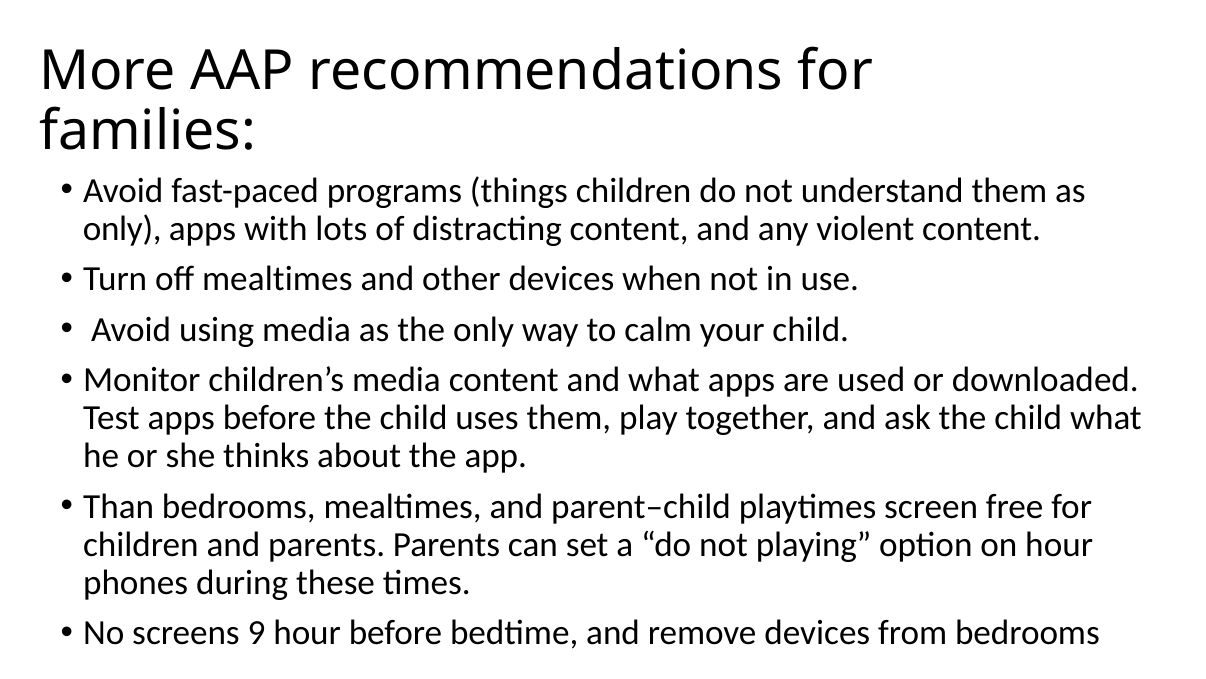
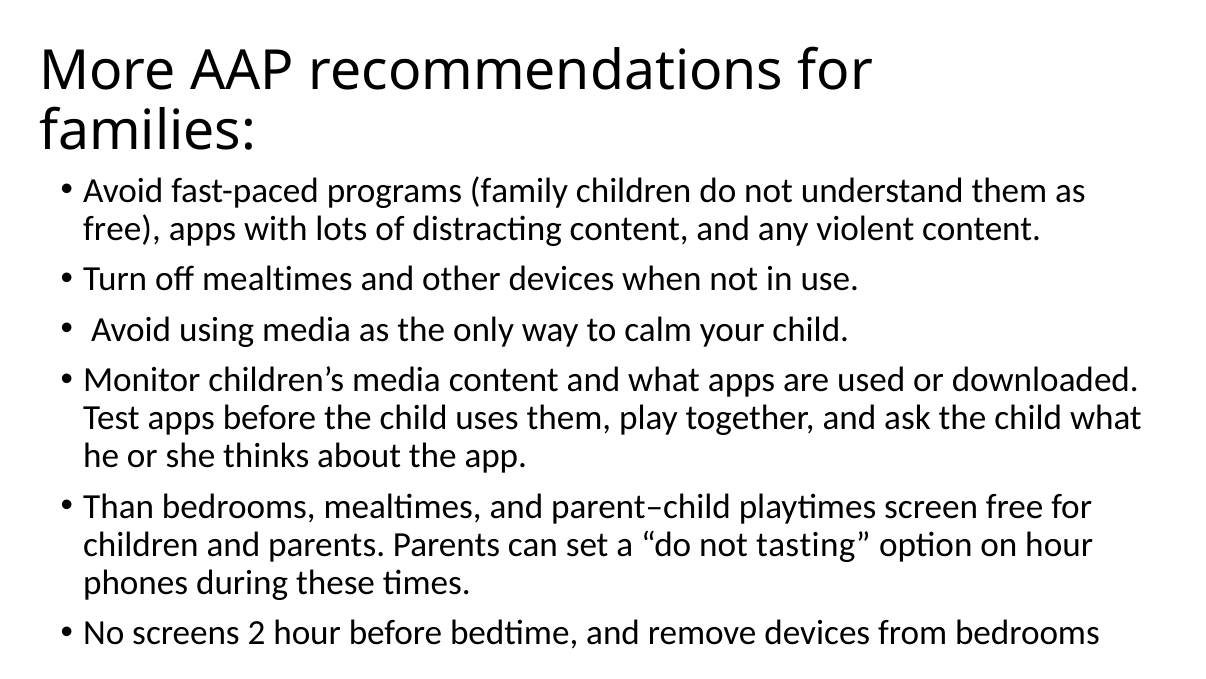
things: things -> family (519, 190)
only: only -> free (122, 228)
playing: playing -> tasting (813, 544)
9: 9 -> 2 (256, 633)
